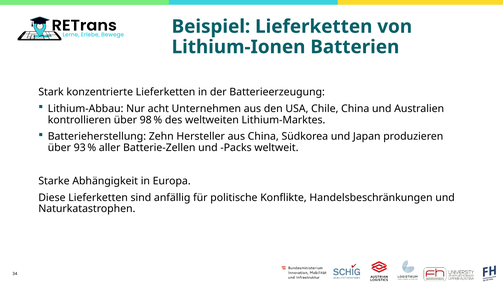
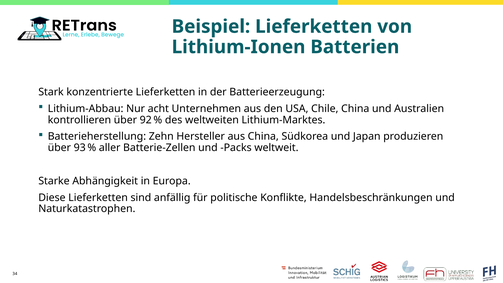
98: 98 -> 92 (146, 120)
